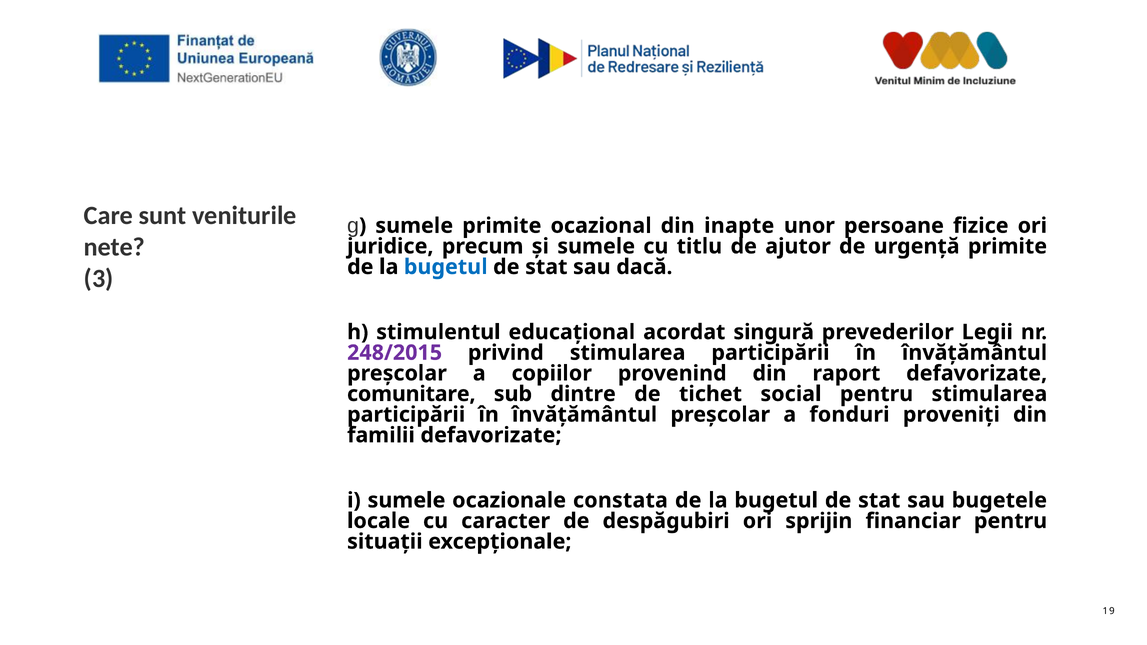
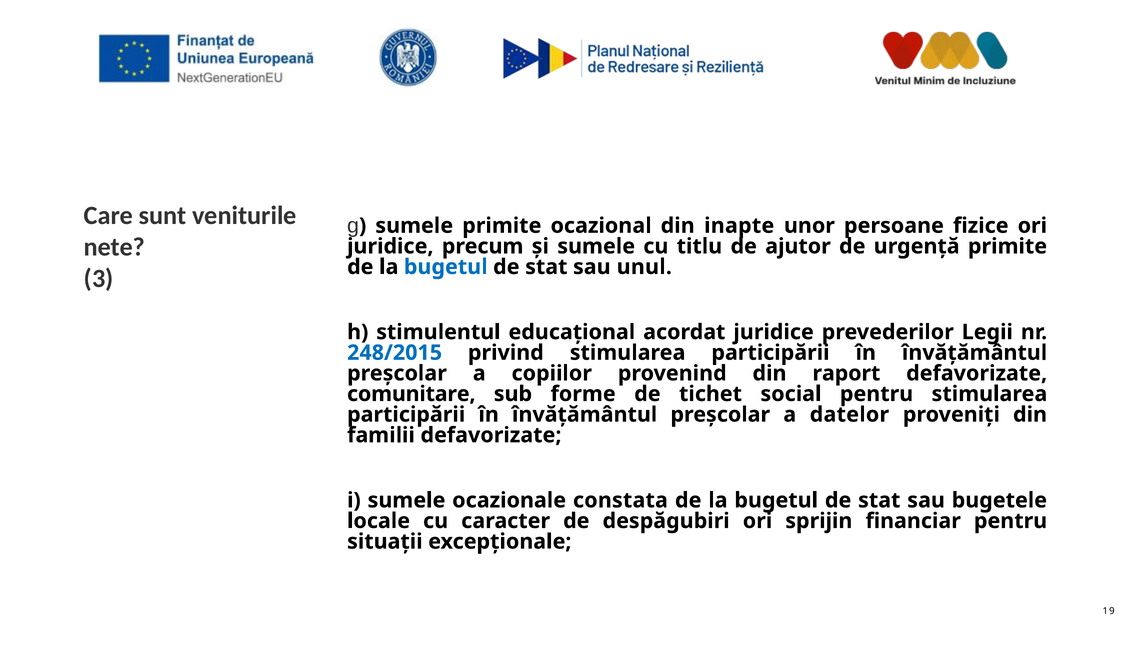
dacă: dacă -> unul (644, 267)
acordat singură: singură -> juridice (774, 332)
248/2015 colour: purple -> blue (395, 353)
dintre: dintre -> forme (583, 394)
fonduri: fonduri -> datelor (849, 415)
